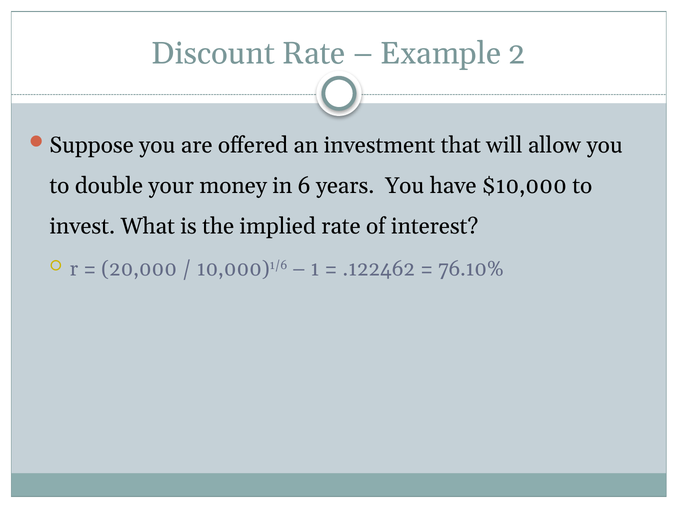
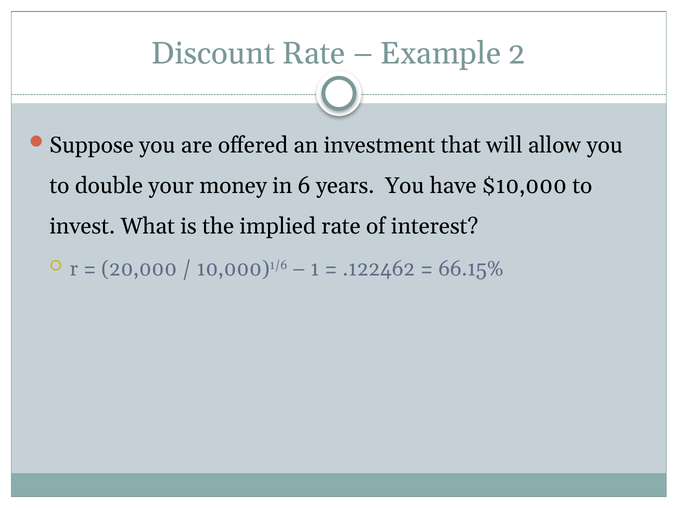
76.10%: 76.10% -> 66.15% (471, 269)
